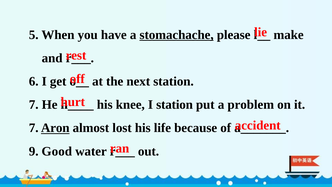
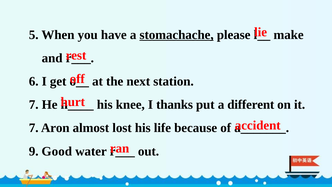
I station: station -> thanks (175, 105)
problem: problem -> different (251, 105)
Aron underline: present -> none (55, 128)
